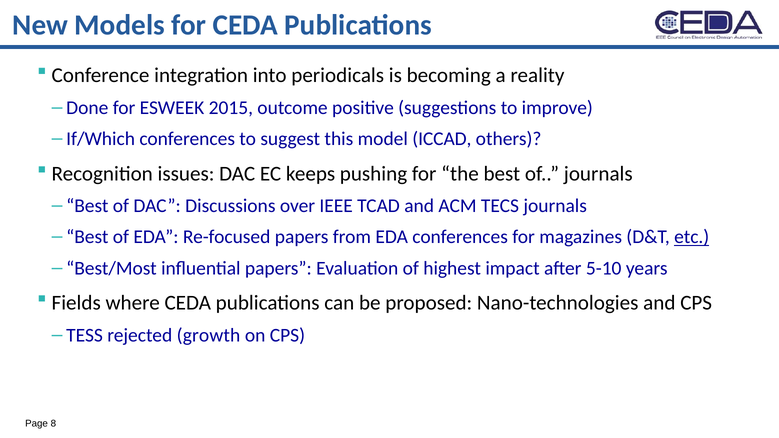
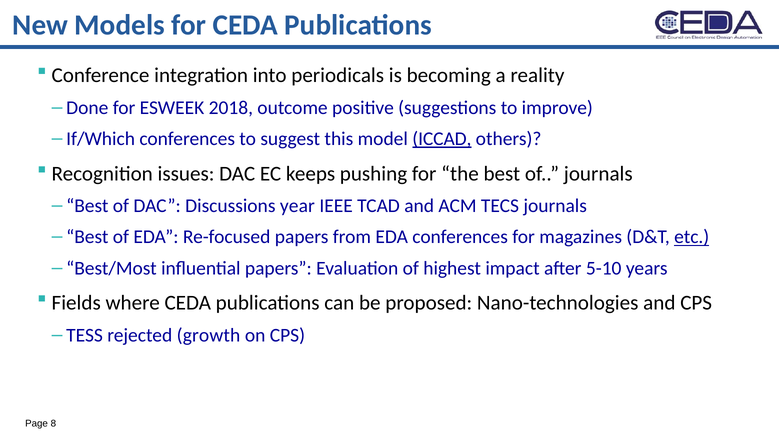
2015: 2015 -> 2018 (231, 108)
ICCAD underline: none -> present (442, 139)
over: over -> year (297, 206)
